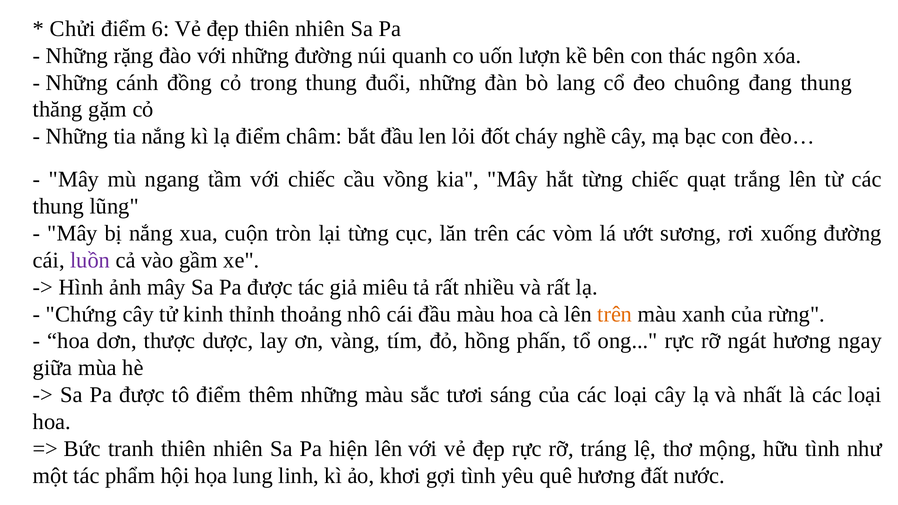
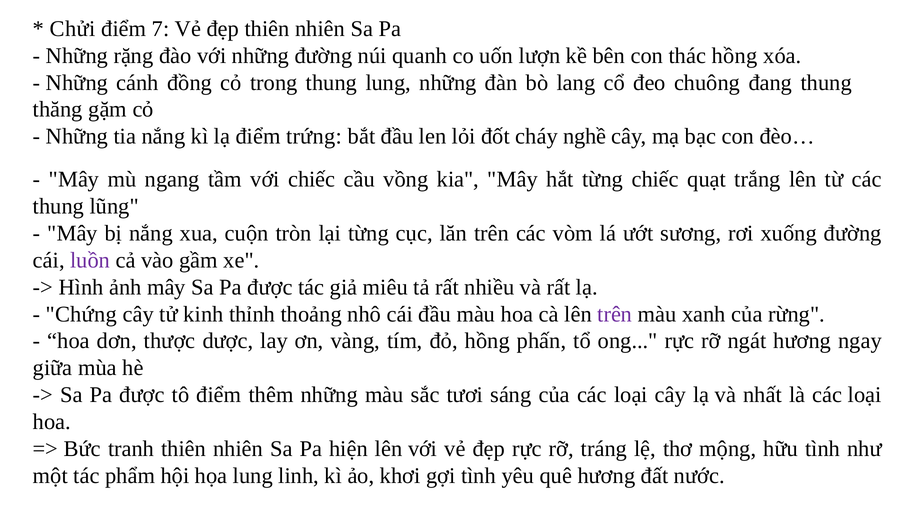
6: 6 -> 7 (160, 29)
thác ngôn: ngôn -> hồng (735, 56)
thung đuổi: đuổi -> lung (388, 83)
châm: châm -> trứng (314, 137)
trên colour: orange -> purple (615, 314)
